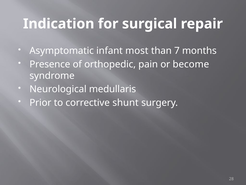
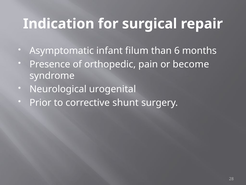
most: most -> filum (137, 51)
7: 7 -> 6 (177, 51)
medullaris: medullaris -> urogenital (112, 89)
